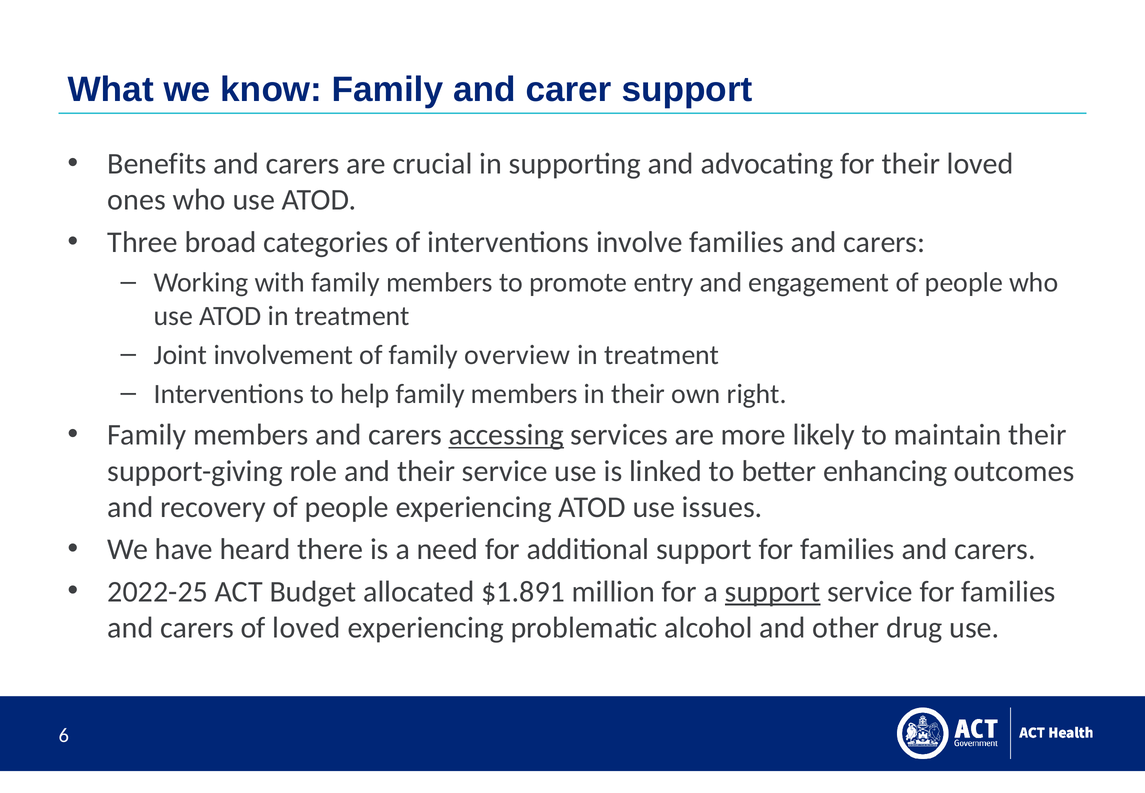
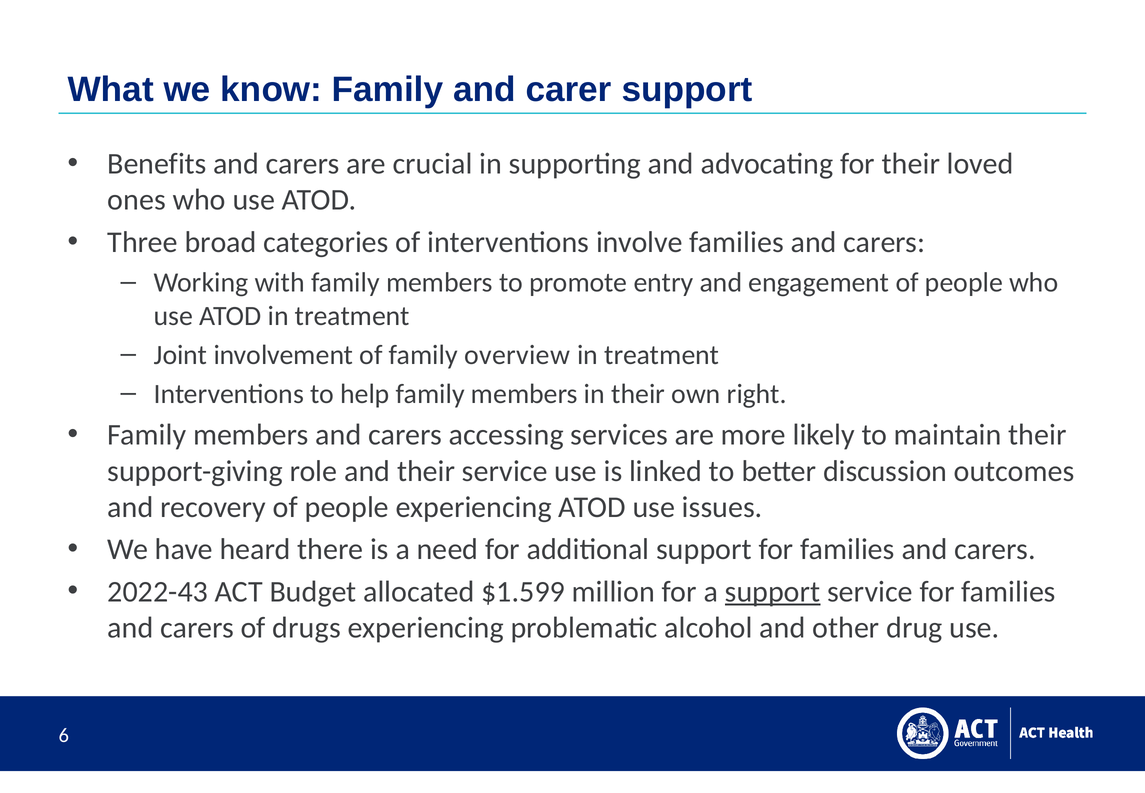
accessing underline: present -> none (506, 435)
enhancing: enhancing -> discussion (885, 471)
2022-25: 2022-25 -> 2022-43 (158, 591)
$1.891: $1.891 -> $1.599 (523, 591)
of loved: loved -> drugs (307, 628)
